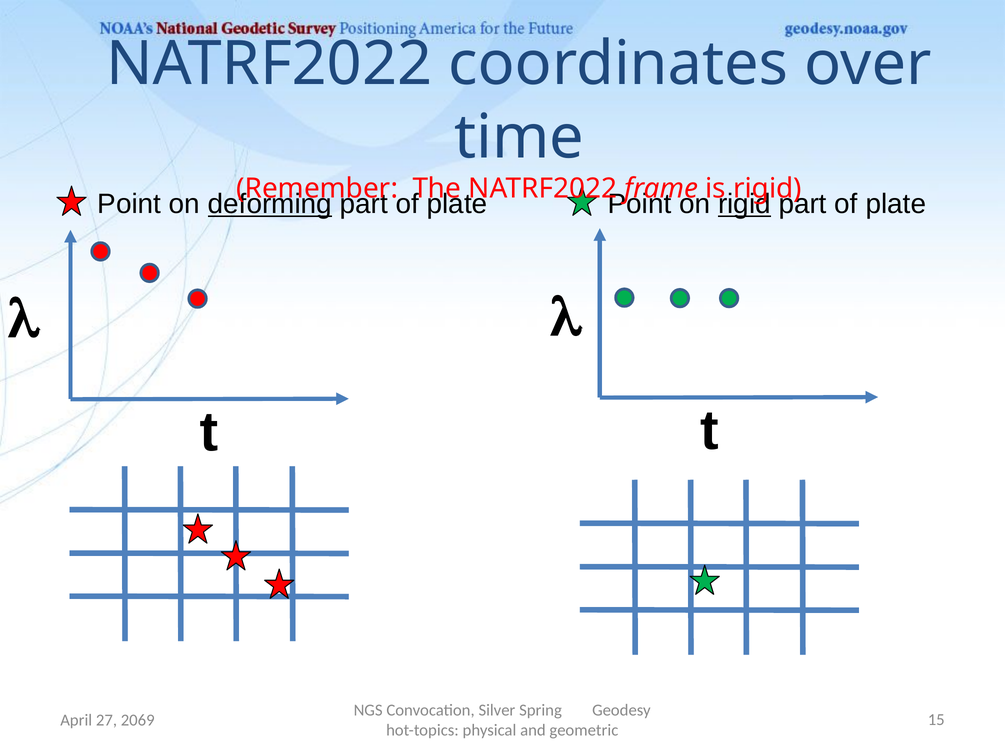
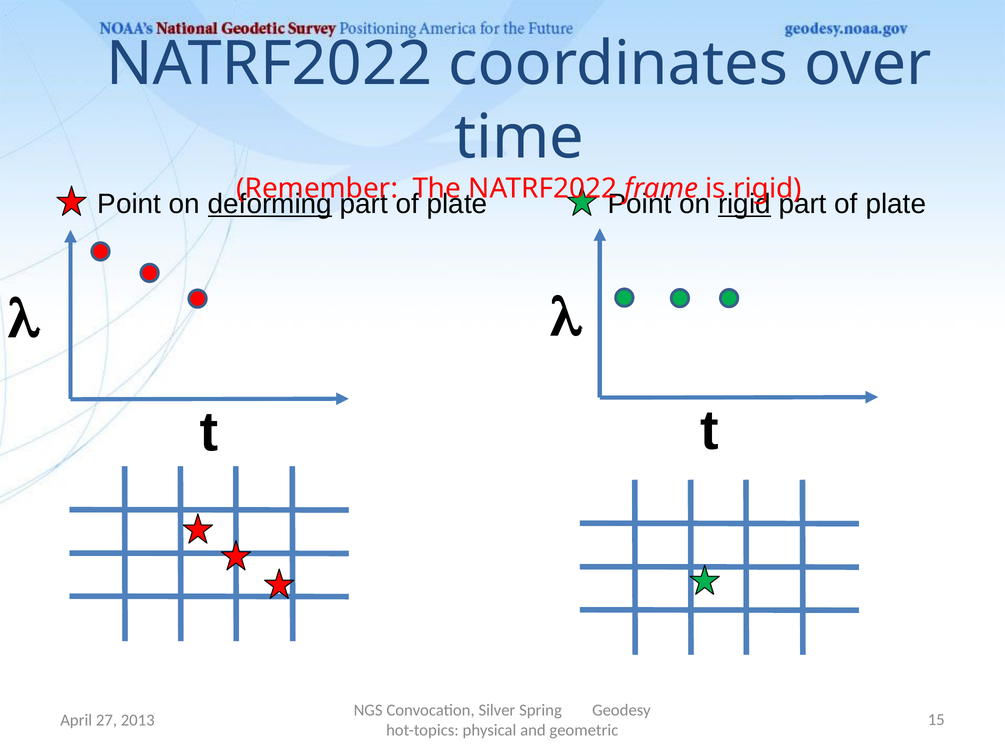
2069: 2069 -> 2013 (138, 720)
